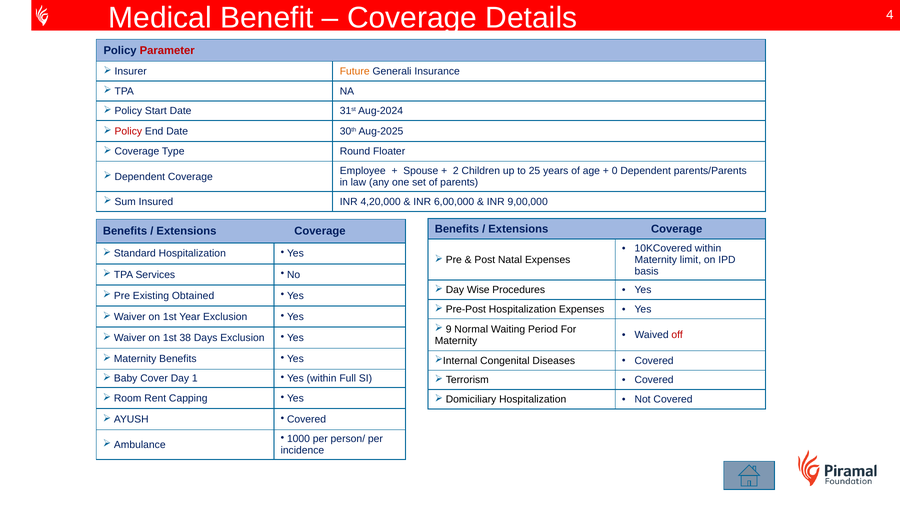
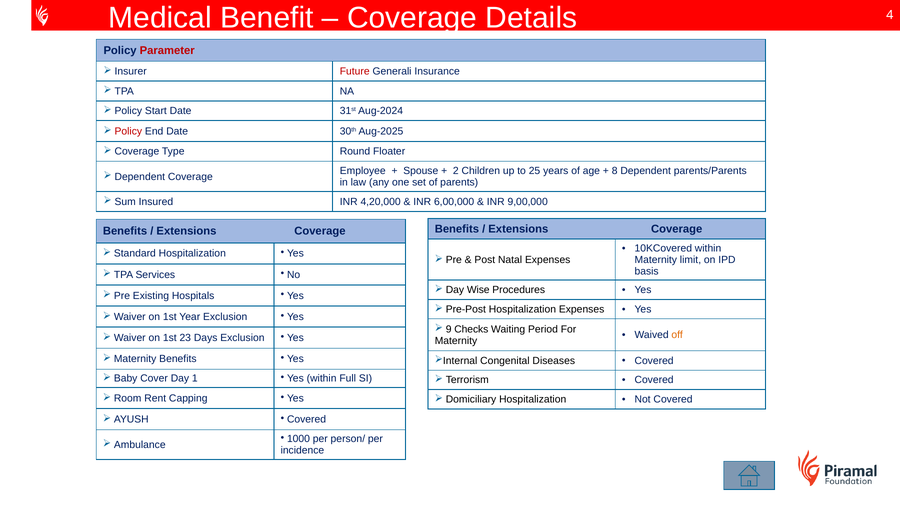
Future colour: orange -> red (355, 71)
0: 0 -> 8 (615, 171)
Obtained: Obtained -> Hospitals (193, 296)
Normal: Normal -> Checks (471, 329)
off colour: red -> orange (677, 335)
38: 38 -> 23 (185, 338)
